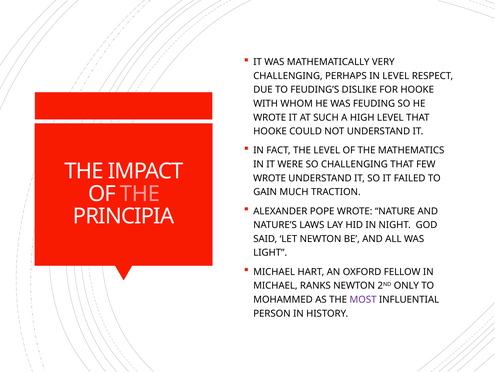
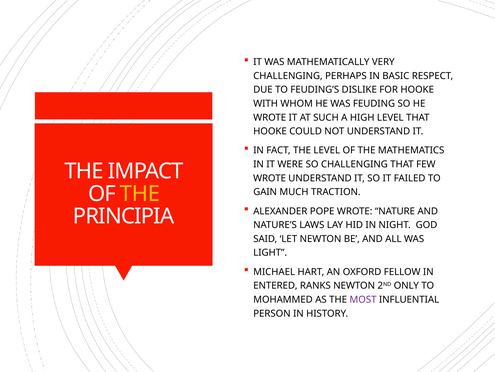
IN LEVEL: LEVEL -> BASIC (396, 76)
THE colour: pink -> yellow (140, 193)
MICHAEL: MICHAEL -> ENTERED (275, 285)
